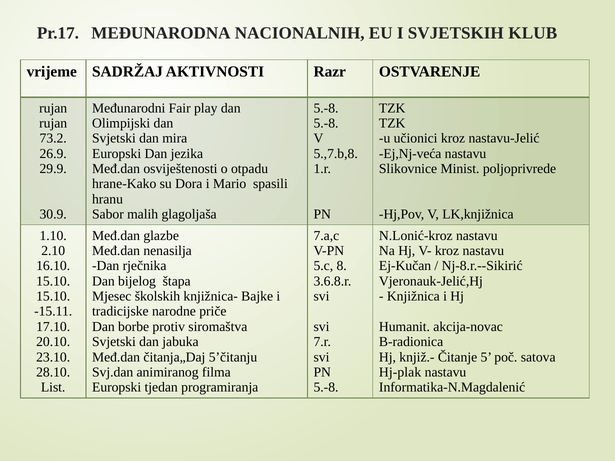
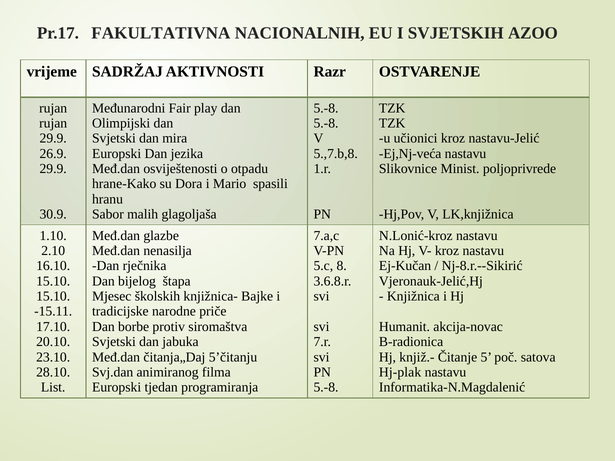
MEĐUNARODNA: MEĐUNARODNA -> FAKULTATIVNA (161, 33)
KLUB: KLUB -> AZOO (533, 33)
73.2: 73.2 -> 29.9 (53, 138)
